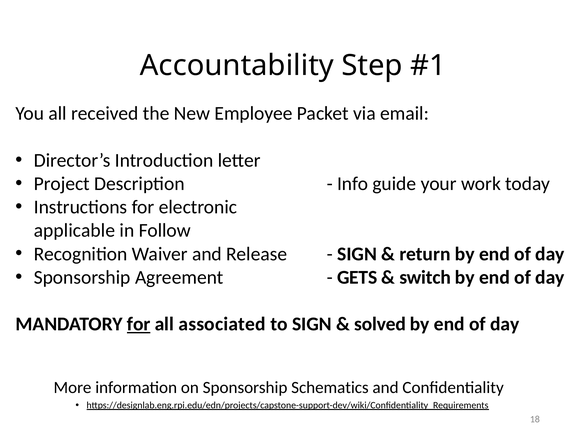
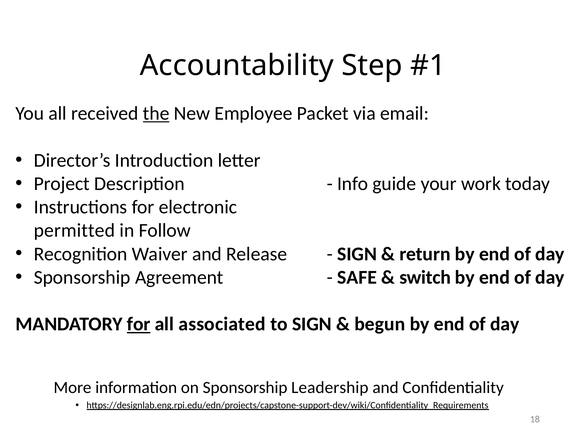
the underline: none -> present (156, 114)
applicable: applicable -> permitted (74, 231)
GETS: GETS -> SAFE (357, 278)
solved: solved -> begun (380, 325)
Schematics: Schematics -> Leadership (330, 388)
